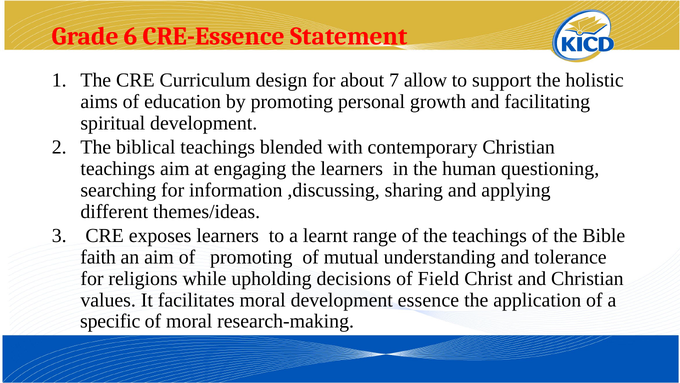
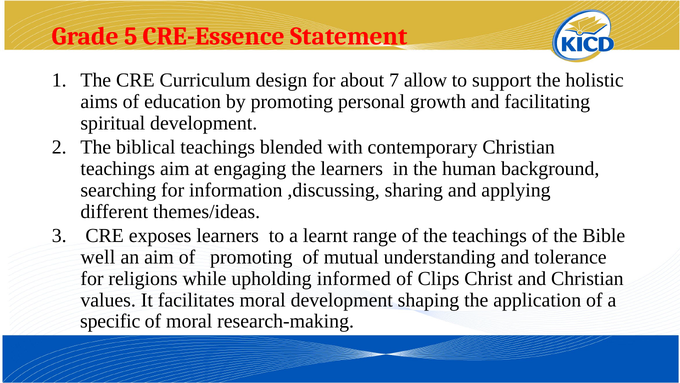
6: 6 -> 5 (131, 36)
questioning: questioning -> background (550, 168)
faith: faith -> well (98, 257)
decisions: decisions -> informed (354, 278)
Field: Field -> Clips (439, 278)
essence: essence -> shaping (429, 300)
